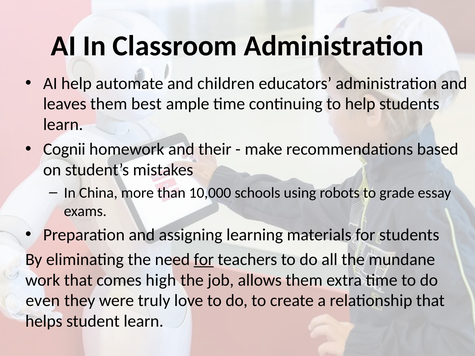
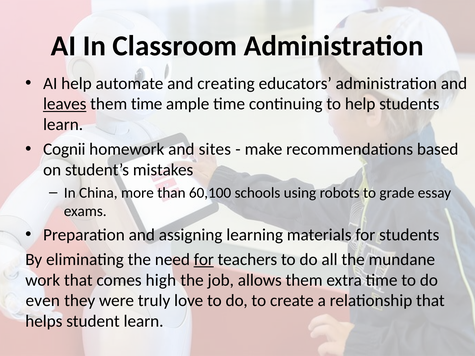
children: children -> creating (226, 84)
leaves underline: none -> present (65, 104)
them best: best -> time (147, 104)
their: their -> sites (215, 149)
10,000: 10,000 -> 60,100 (210, 193)
